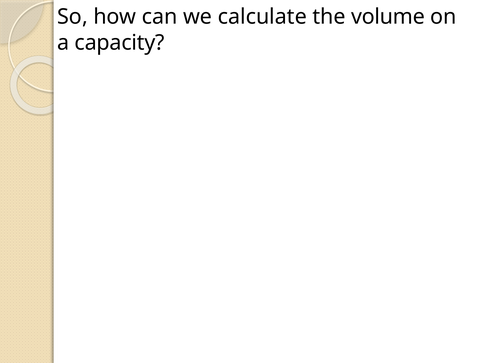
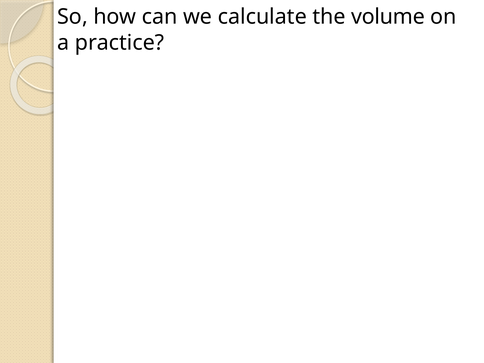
capacity: capacity -> practice (120, 43)
